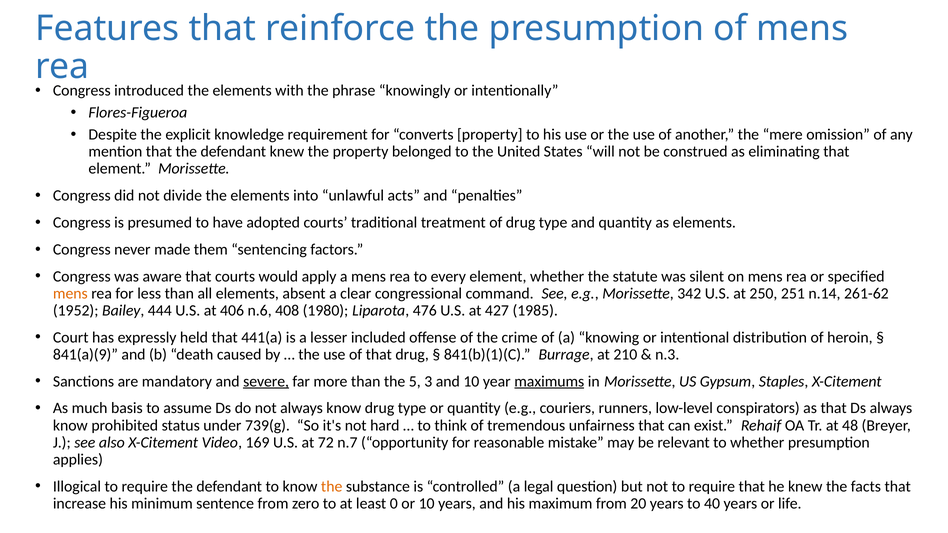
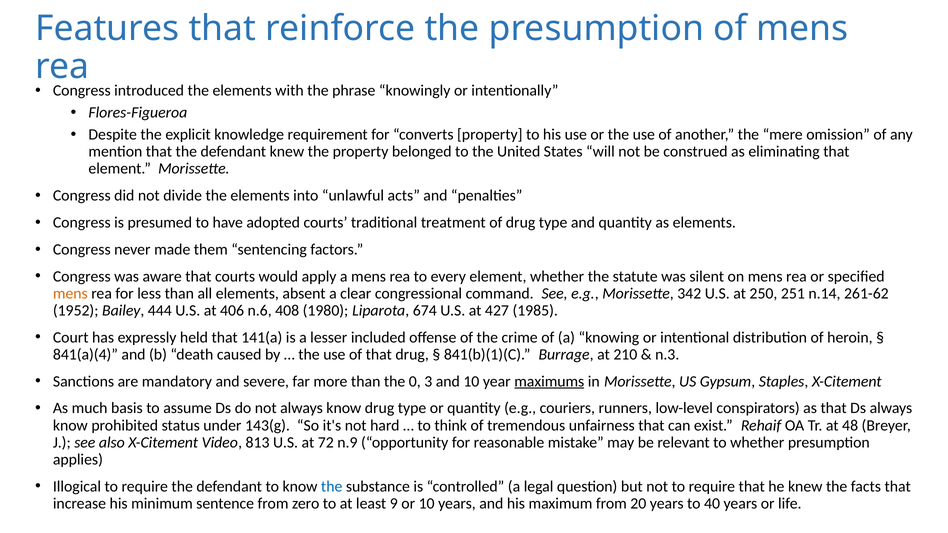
476: 476 -> 674 (425, 311)
441(a: 441(a -> 141(a (262, 338)
841(a)(9: 841(a)(9 -> 841(a)(4 (85, 355)
severe underline: present -> none (266, 382)
5: 5 -> 0 (415, 382)
739(g: 739(g -> 143(g (268, 426)
169: 169 -> 813 (258, 443)
n.7: n.7 -> n.9 (347, 443)
the colour: orange -> blue (332, 487)
0: 0 -> 9 (394, 504)
